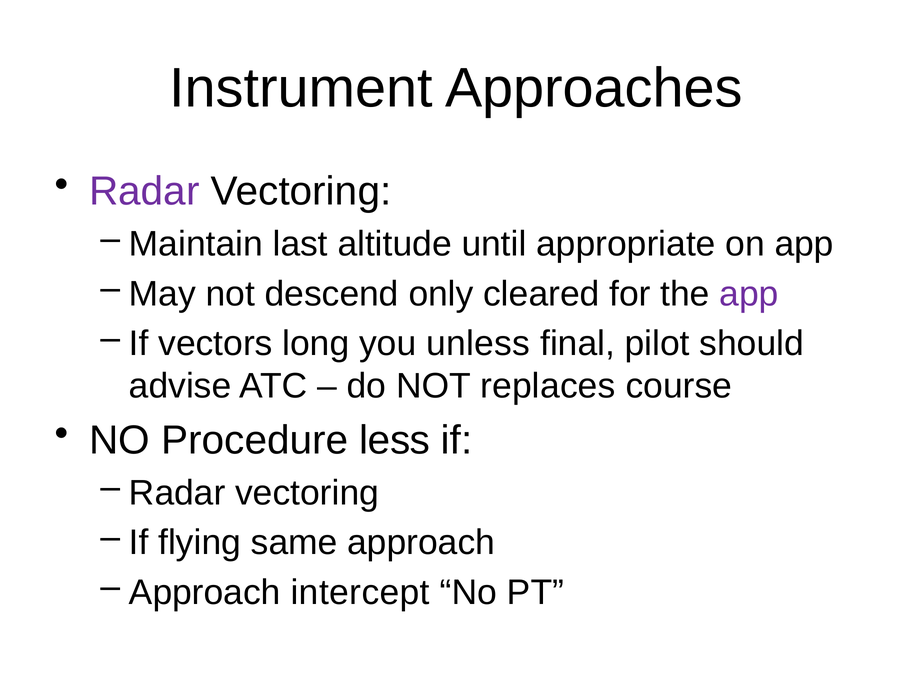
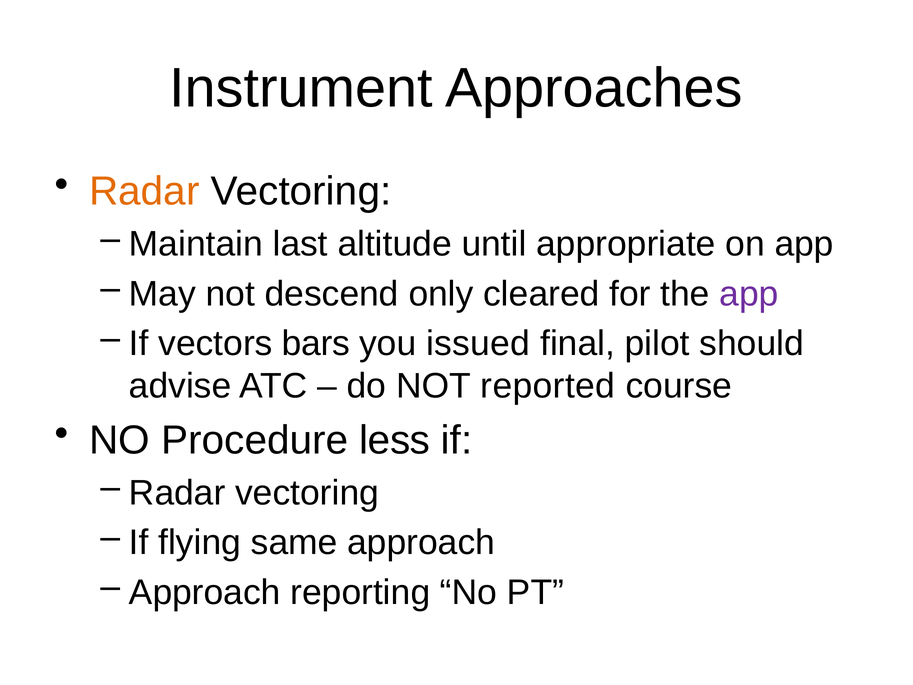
Radar colour: purple -> orange (144, 192)
long: long -> bars (316, 343)
unless: unless -> issued (478, 343)
replaces: replaces -> reported (548, 386)
intercept: intercept -> reporting (360, 592)
